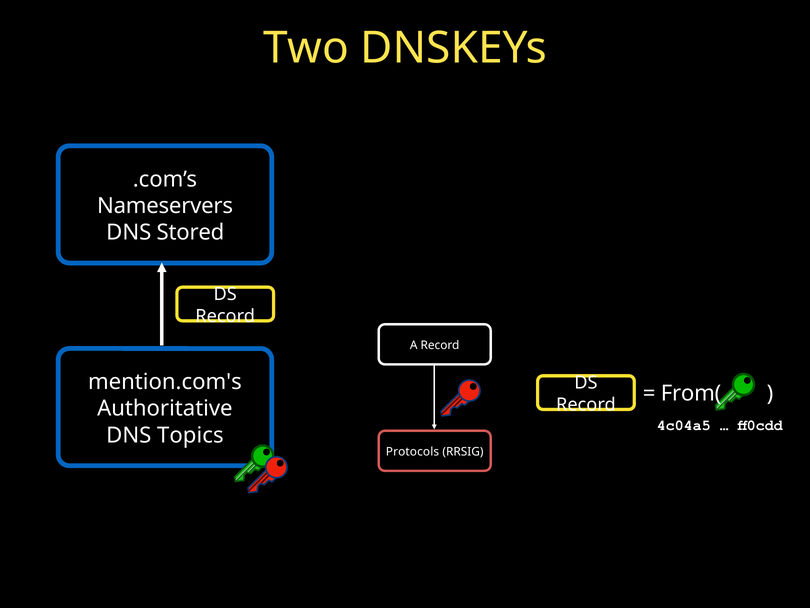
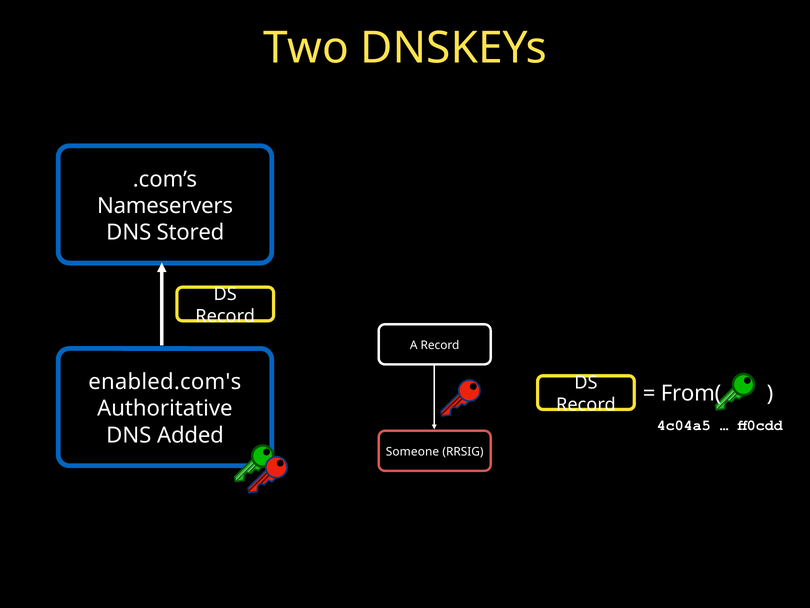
mention.com's: mention.com's -> enabled.com's (165, 382)
Topics: Topics -> Added (190, 435)
Protocols: Protocols -> Someone (413, 451)
